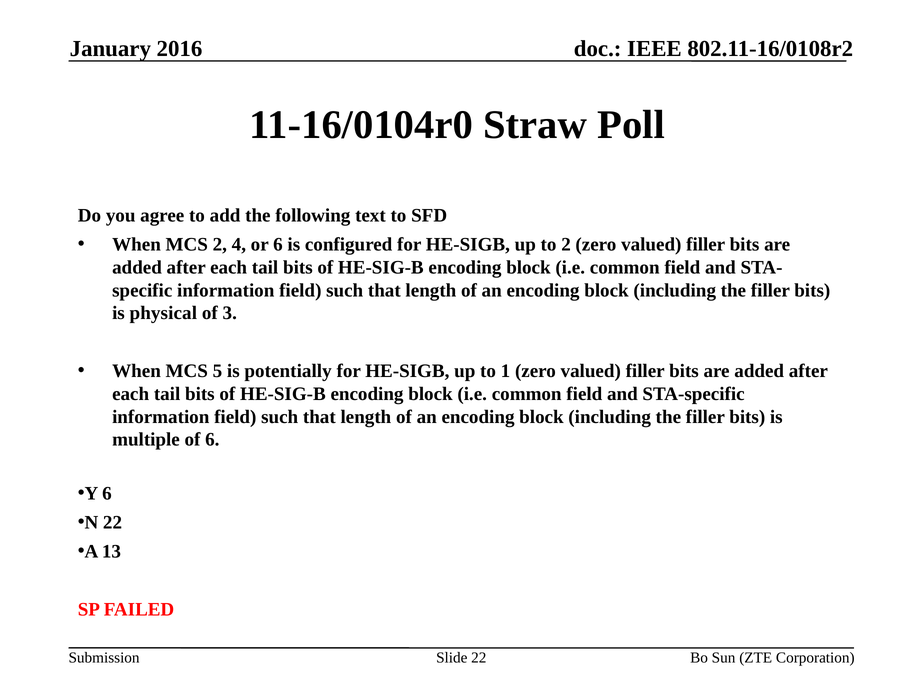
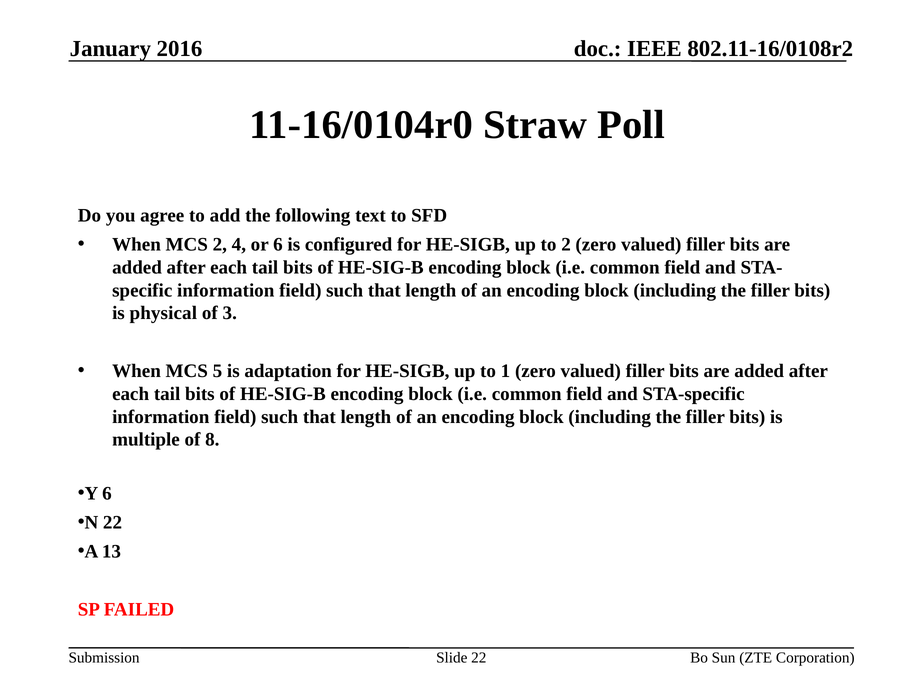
potentially: potentially -> adaptation (288, 371)
of 6: 6 -> 8 (212, 440)
